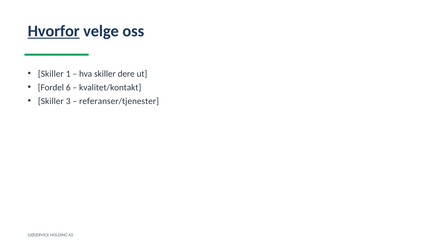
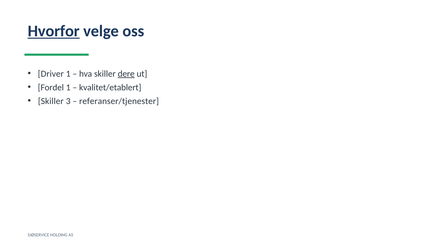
Skiller: Skiller -> Driver (51, 74)
dere underline: none -> present (126, 74)
Fordel 6: 6 -> 1 (68, 87)
kvalitet/kontakt: kvalitet/kontakt -> kvalitet/etablert (110, 87)
